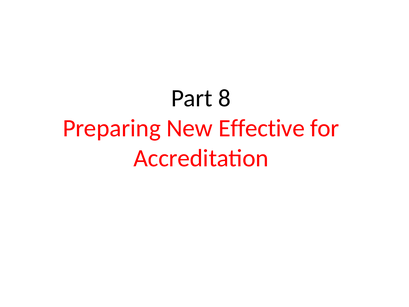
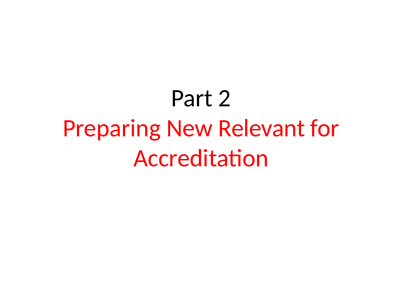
8: 8 -> 2 (225, 98)
Effective: Effective -> Relevant (262, 128)
